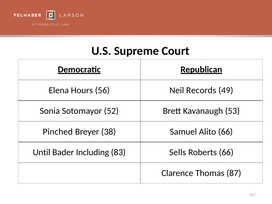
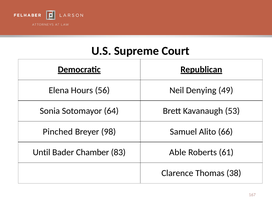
Records: Records -> Denying (201, 90)
52: 52 -> 64 (111, 111)
38: 38 -> 98 (109, 132)
Including: Including -> Chamber (93, 152)
Sells: Sells -> Able (178, 152)
Roberts 66: 66 -> 61 (226, 152)
87: 87 -> 38 (234, 173)
